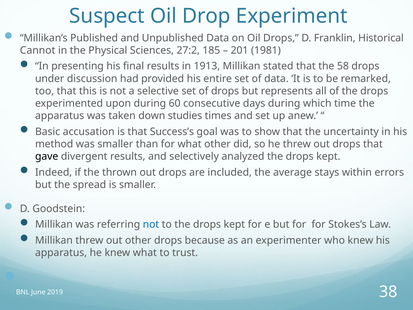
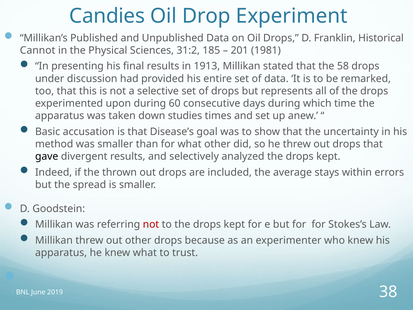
Suspect: Suspect -> Candies (107, 16)
27:2: 27:2 -> 31:2 (188, 50)
Success’s: Success’s -> Disease’s (172, 132)
not colour: blue -> red (151, 224)
